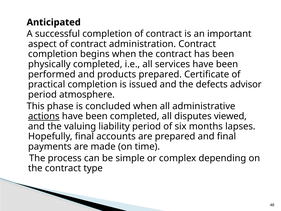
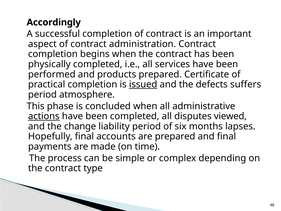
Anticipated: Anticipated -> Accordingly (54, 22)
issued underline: none -> present (143, 84)
advisor: advisor -> suffers (246, 84)
valuing: valuing -> change (80, 126)
